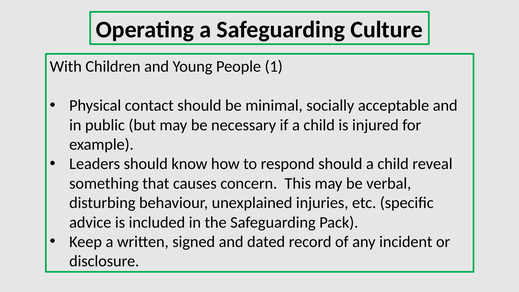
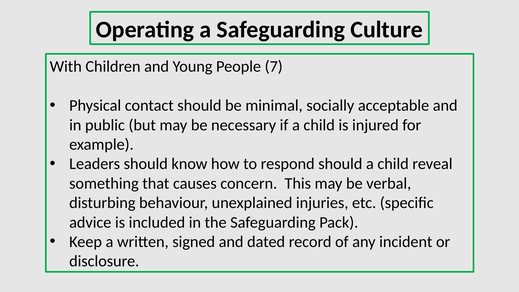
1: 1 -> 7 (274, 67)
